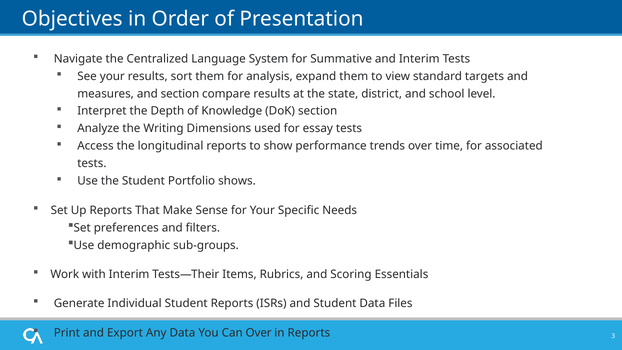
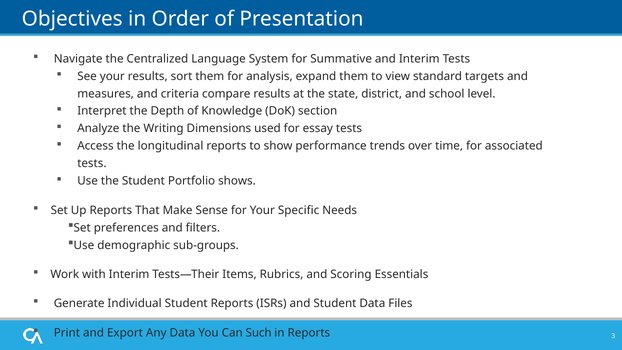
and section: section -> criteria (180, 94)
Can Over: Over -> Such (259, 333)
